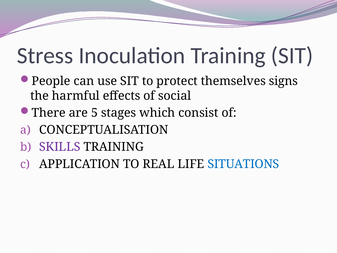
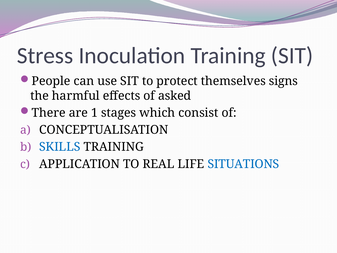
social: social -> asked (175, 96)
5: 5 -> 1 (94, 113)
SKILLS colour: purple -> blue (60, 147)
